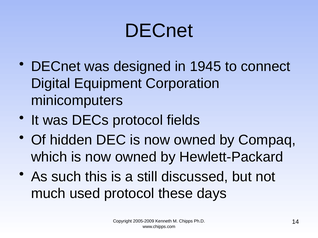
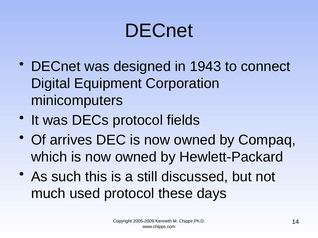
1945: 1945 -> 1943 (205, 67)
hidden: hidden -> arrives (71, 140)
